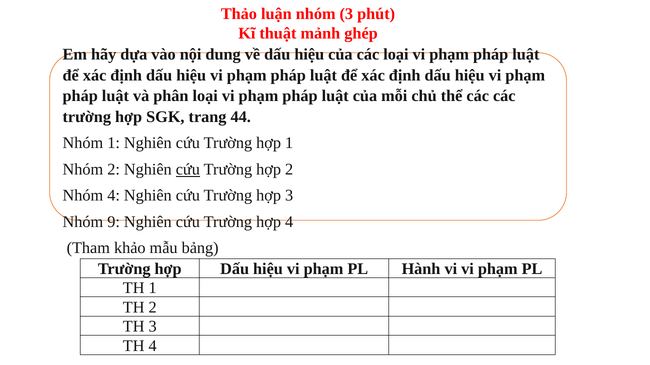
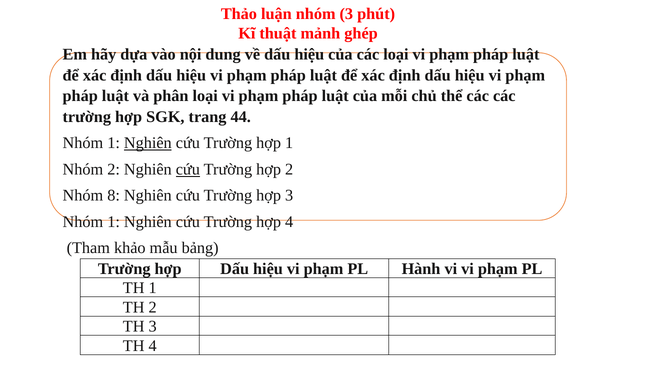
Nghiên underline: none -> present (148, 143)
Nhóm 4: 4 -> 8 (114, 196)
9: 9 -> 1 (114, 222)
